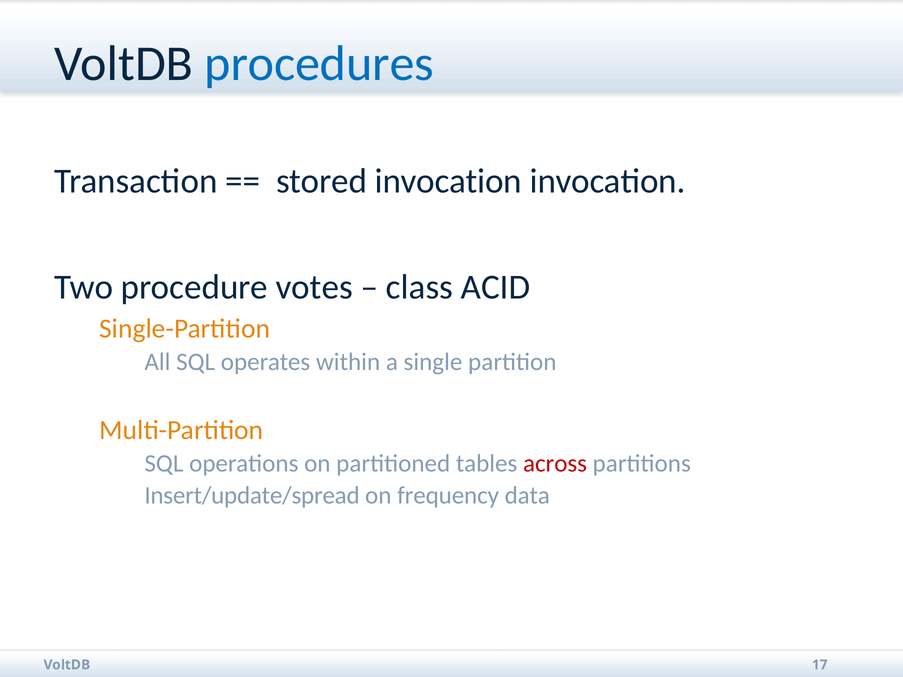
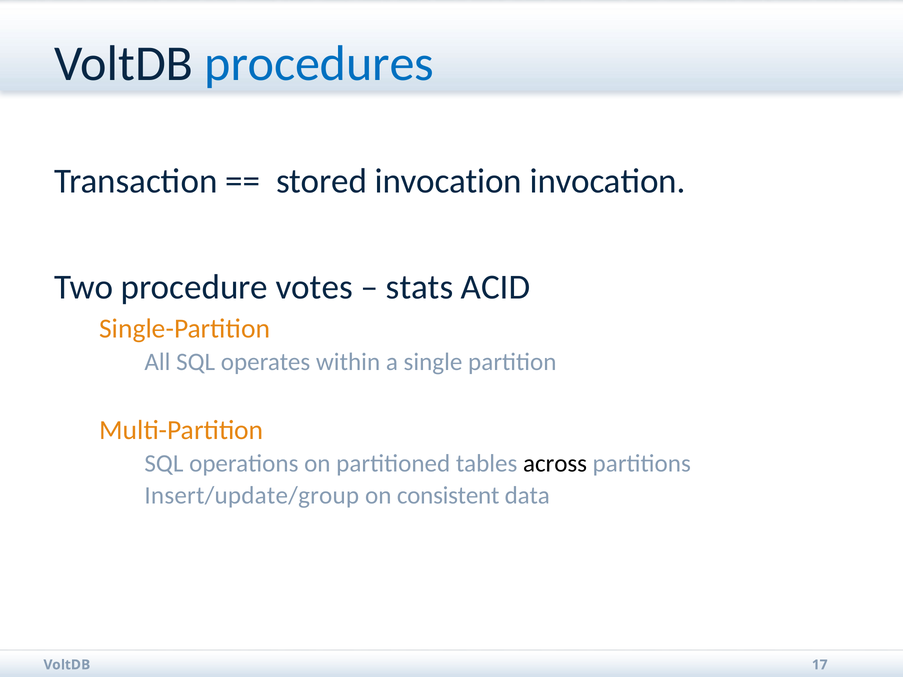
class: class -> stats (420, 287)
across colour: red -> black (555, 464)
Insert/update/spread: Insert/update/spread -> Insert/update/group (252, 496)
frequency: frequency -> consistent (448, 496)
